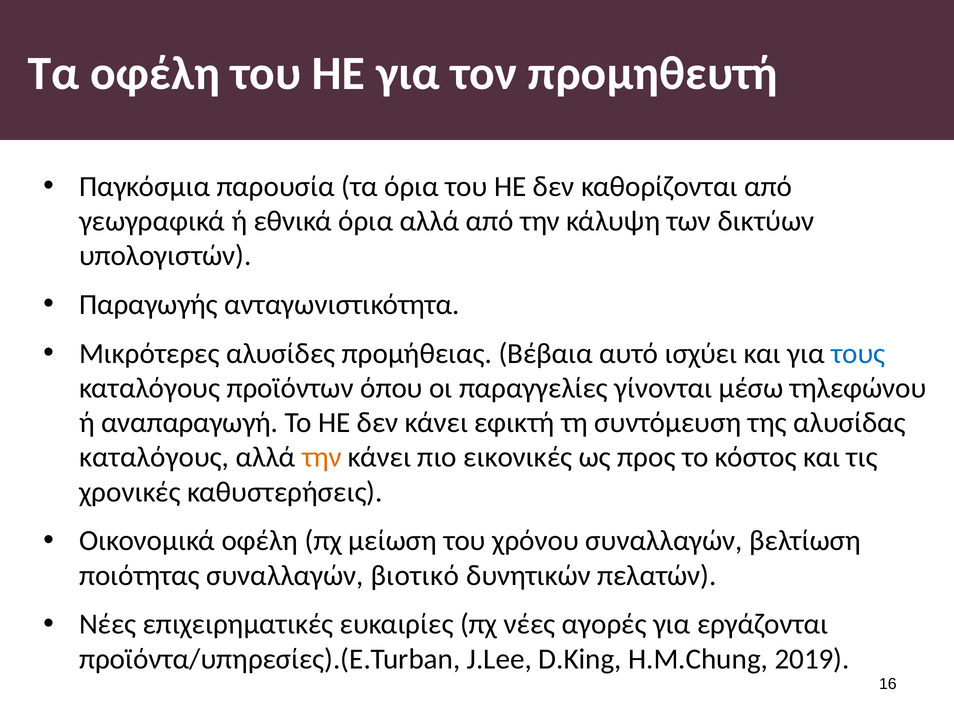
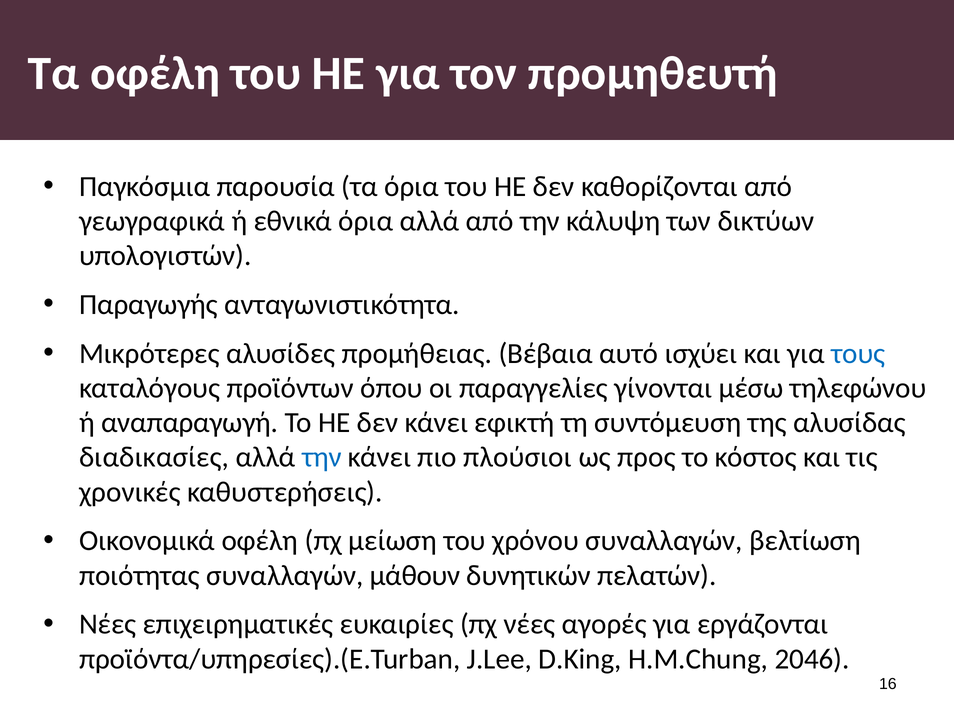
καταλόγους: καταλόγους -> διαδικασίες (154, 457)
την colour: orange -> blue (322, 457)
εικονικές: εικονικές -> πλούσιοι (518, 457)
βιοτικό: βιοτικό -> μάθουν (415, 575)
2019: 2019 -> 2046 (812, 659)
